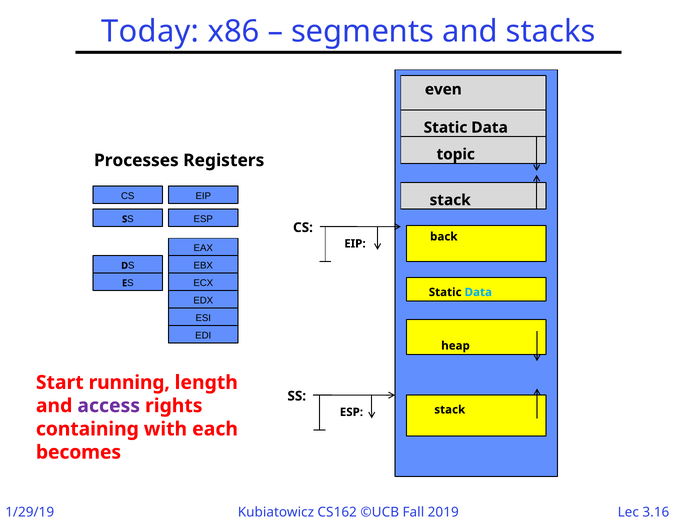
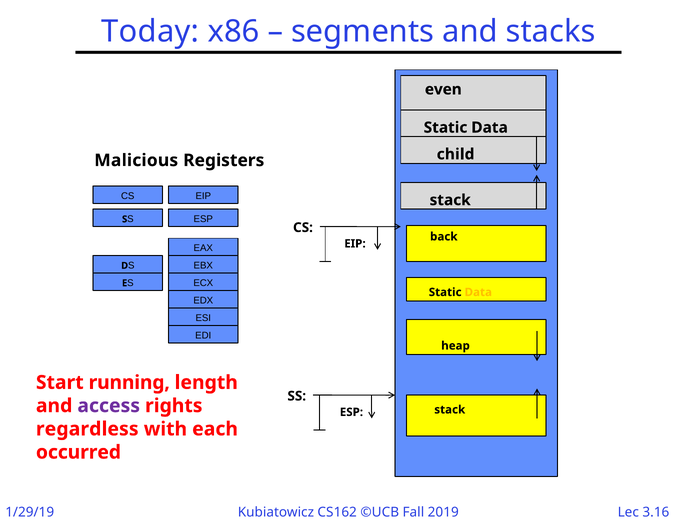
topic: topic -> child (456, 154)
Processes: Processes -> Malicious (136, 160)
Data colour: light blue -> yellow (478, 292)
containing: containing -> regardless (87, 429)
becomes: becomes -> occurred (78, 452)
